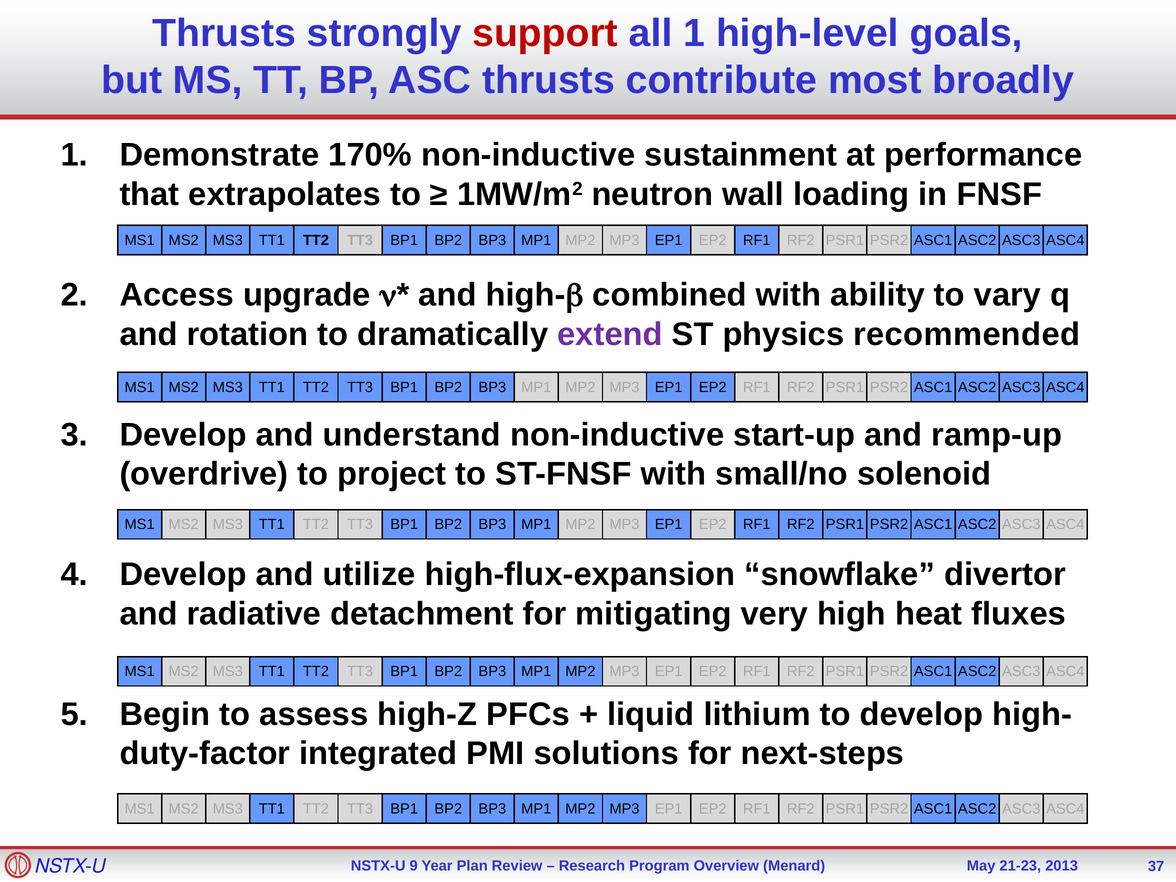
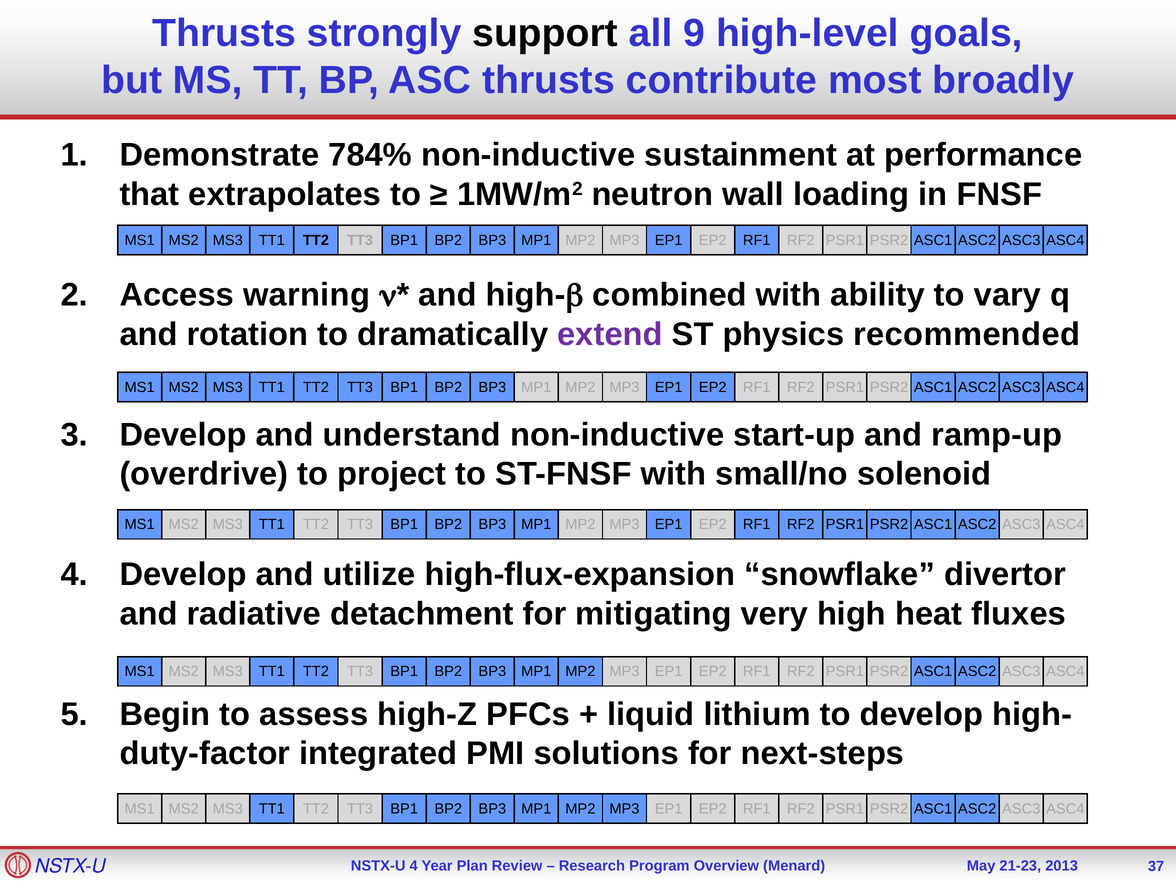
support colour: red -> black (545, 33)
all 1: 1 -> 9 (694, 33)
170%: 170% -> 784% (370, 155)
upgrade: upgrade -> warning (307, 295)
9: 9 -> 4 (414, 866)
